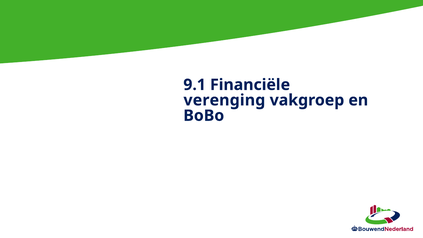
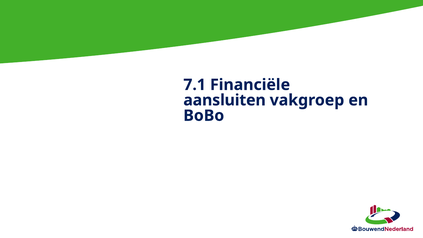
9.1: 9.1 -> 7.1 (195, 85)
verenging: verenging -> aansluiten (225, 100)
